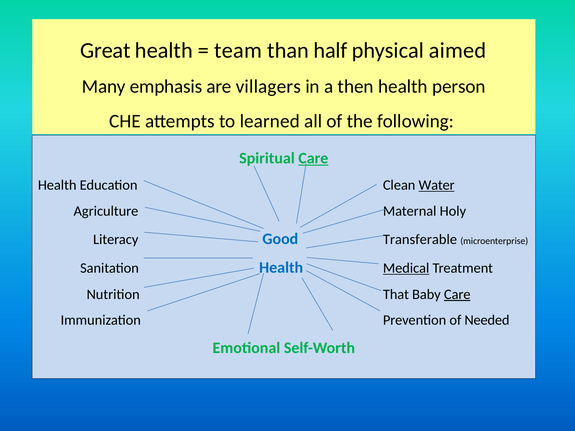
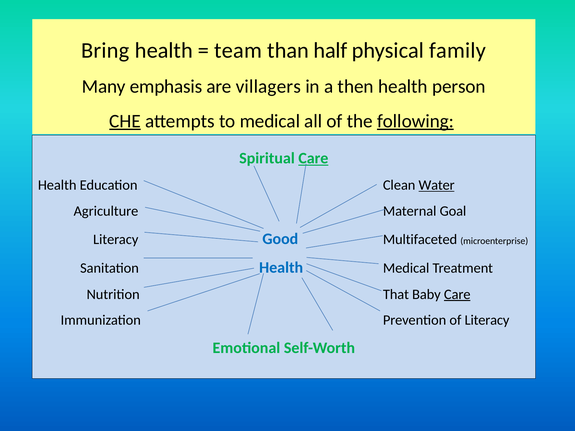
Great: Great -> Bring (105, 50)
aimed: aimed -> family (458, 50)
CHE underline: none -> present (125, 121)
to learned: learned -> medical (270, 121)
following underline: none -> present (415, 121)
Holy: Holy -> Goal (453, 211)
Transferable: Transferable -> Multifaceted (420, 240)
Medical underline: present -> none (406, 268)
of Needed: Needed -> Literacy (487, 320)
